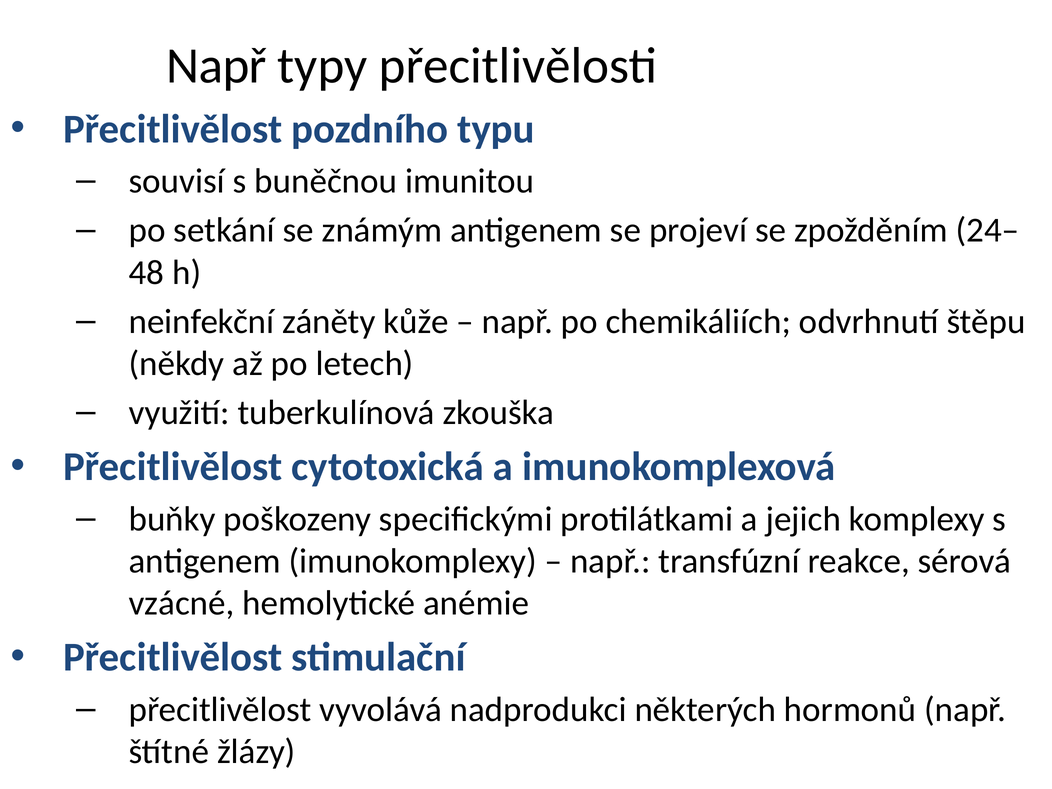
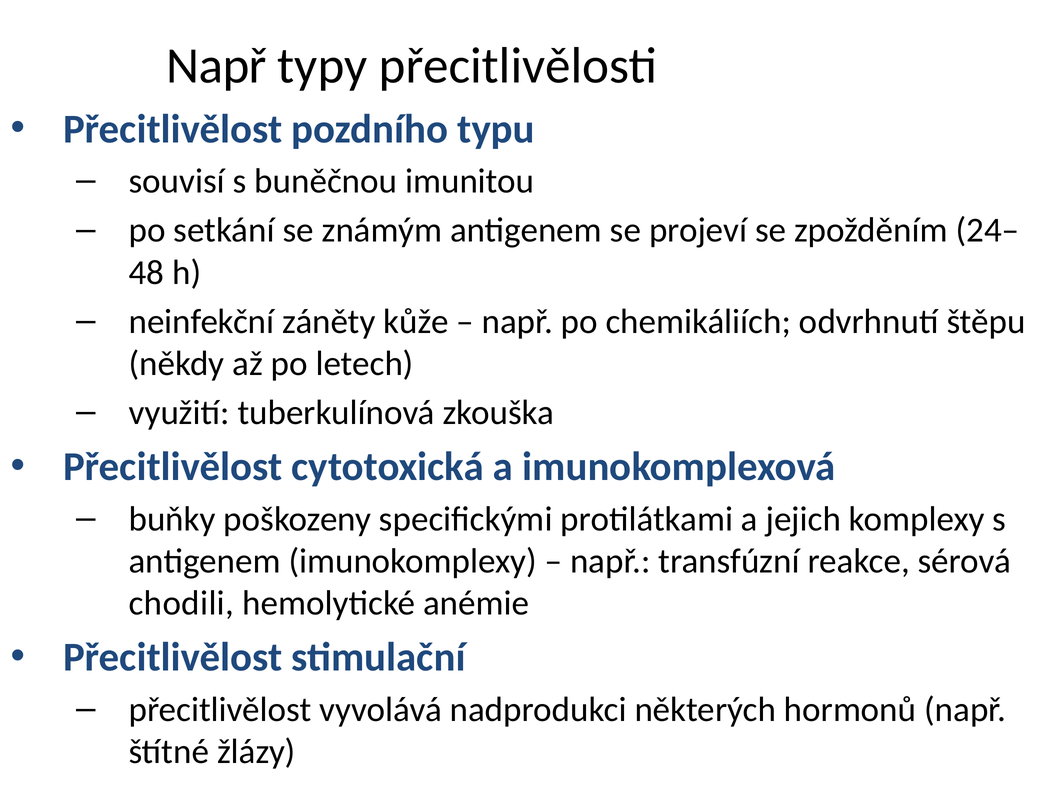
vzácné: vzácné -> chodili (181, 603)
